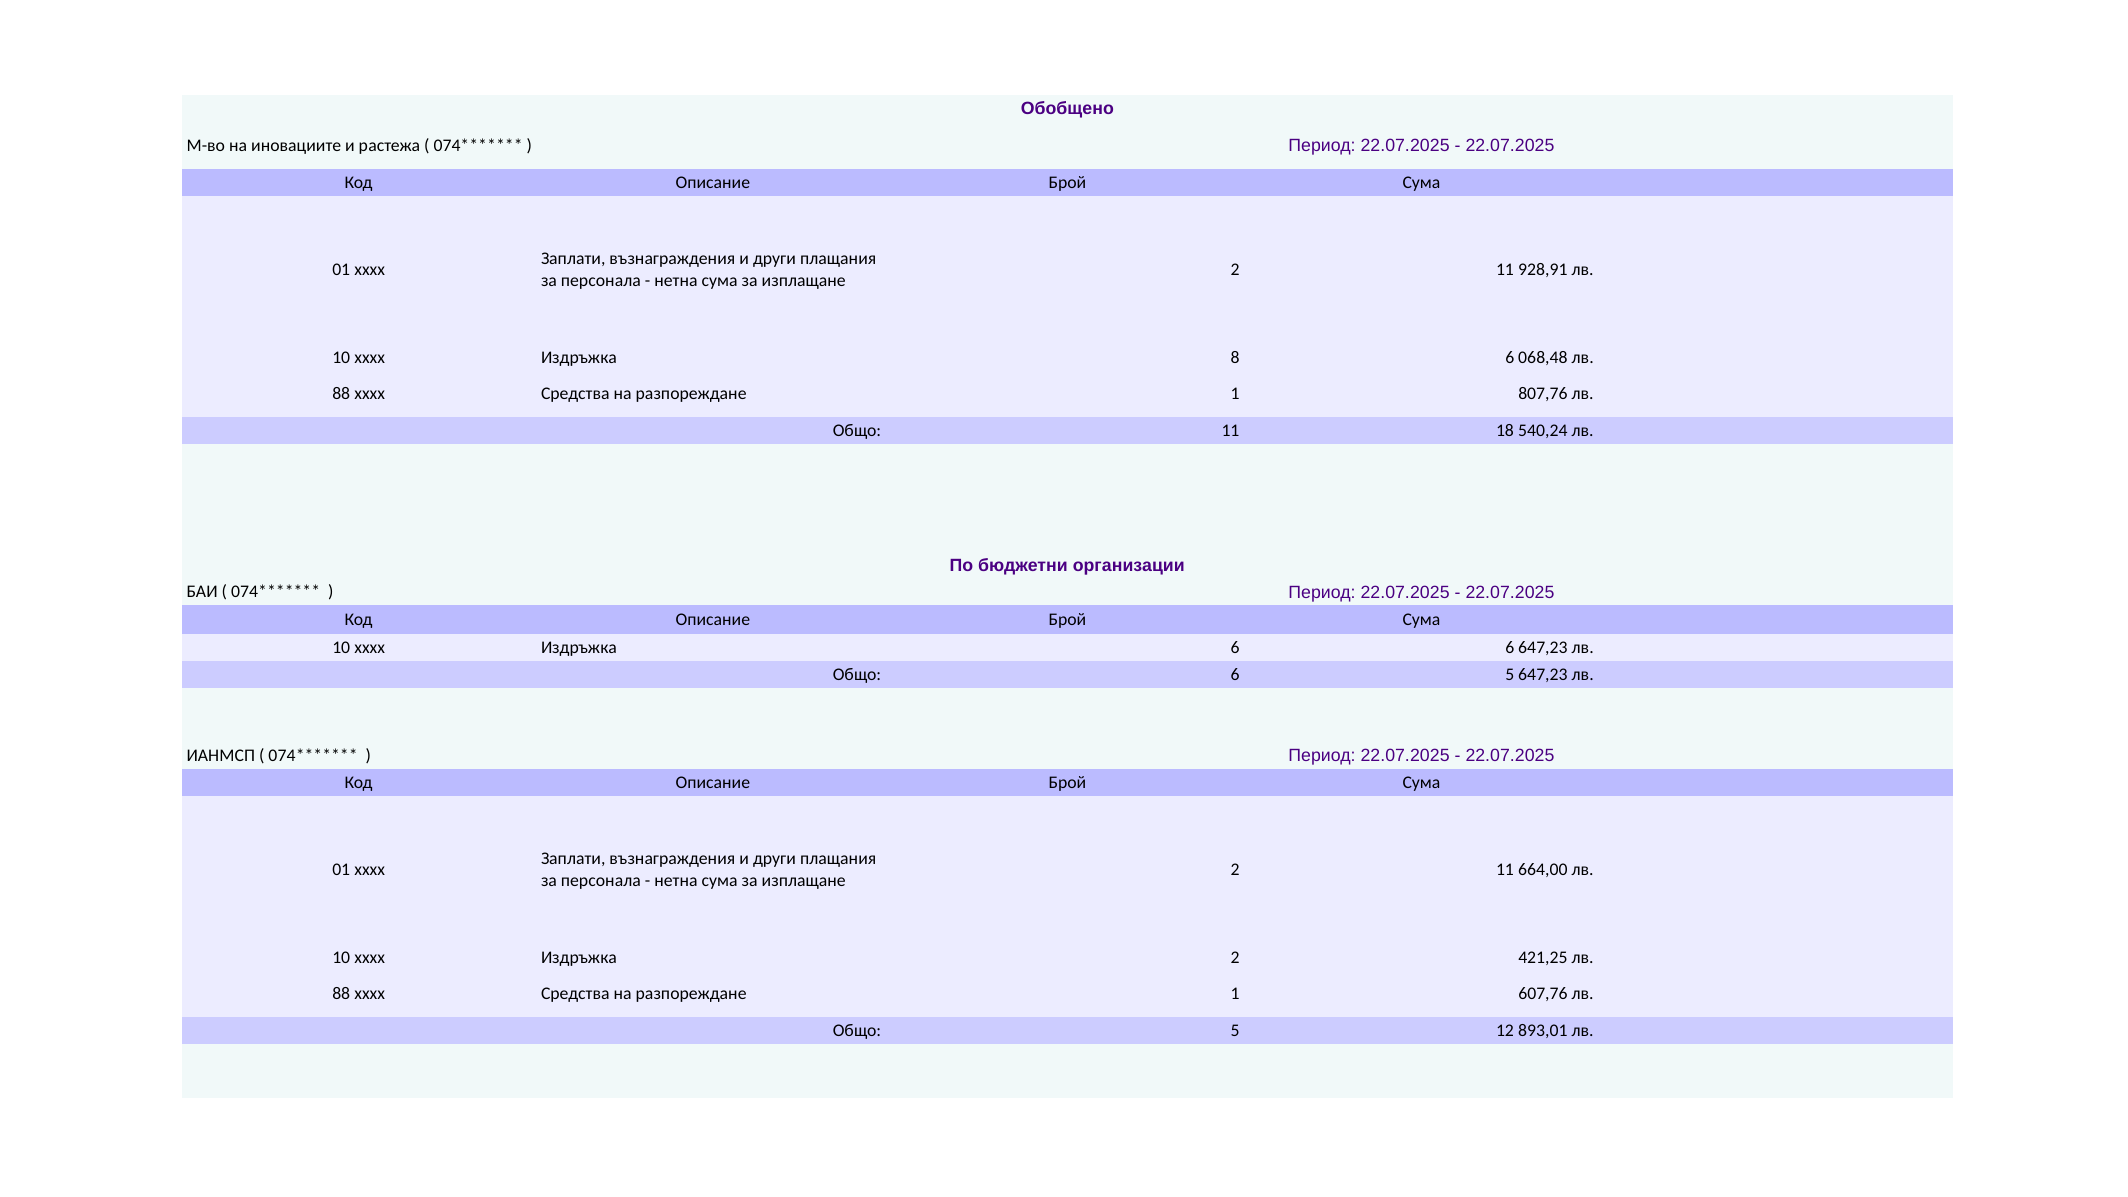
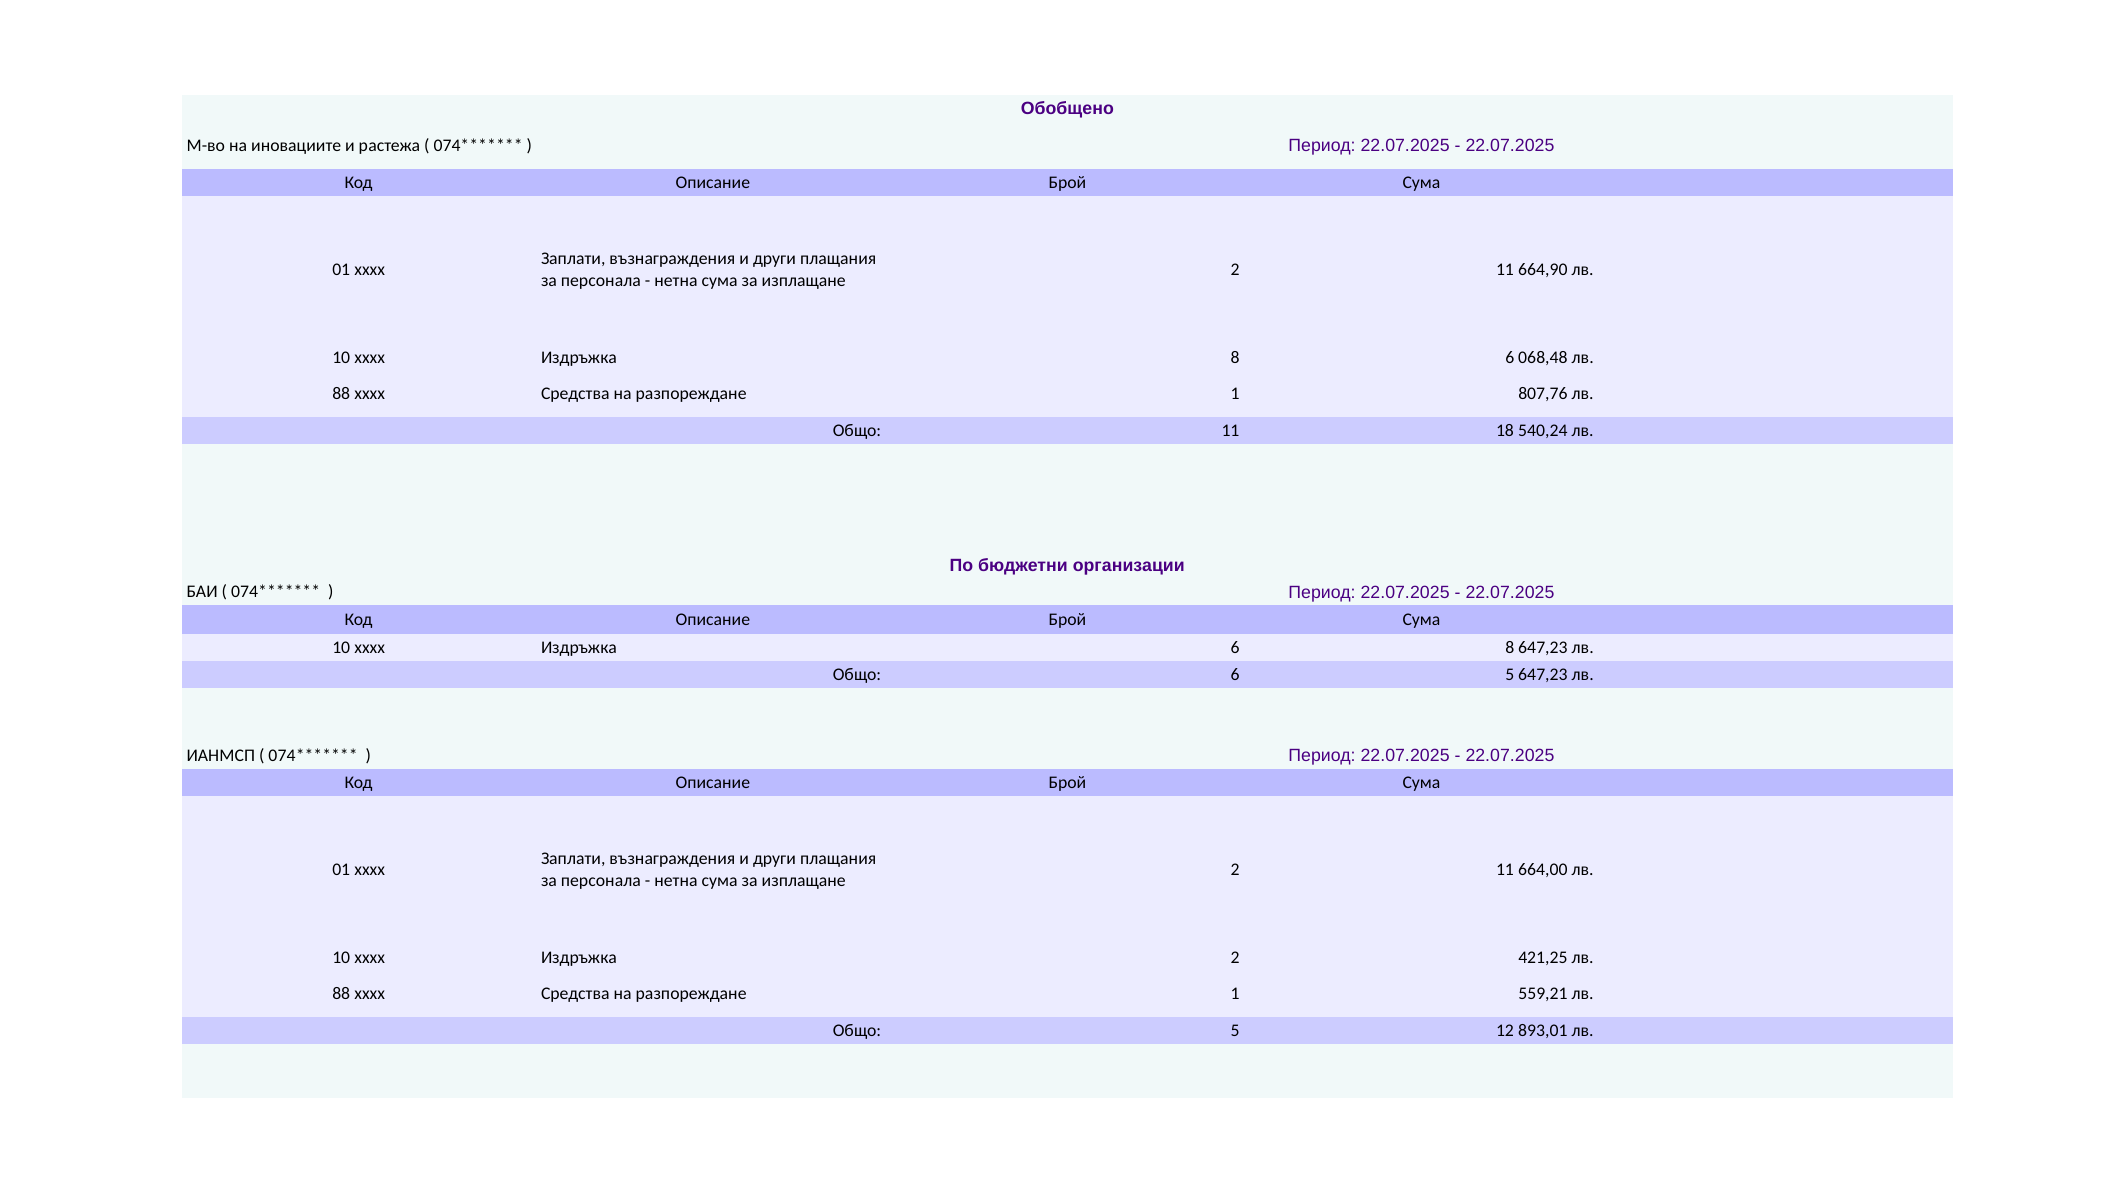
928,91: 928,91 -> 664,90 (1543, 270)
6 6: 6 -> 8 (1510, 648)
607,76: 607,76 -> 559,21 (1543, 994)
